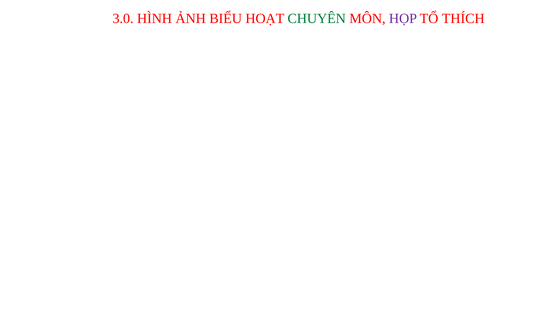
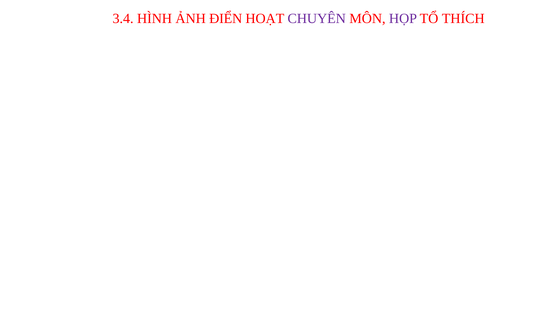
3.0: 3.0 -> 3.4 (123, 19)
BIỂU: BIỂU -> ĐIỂN (226, 19)
CHUYÊN colour: green -> purple (317, 19)
